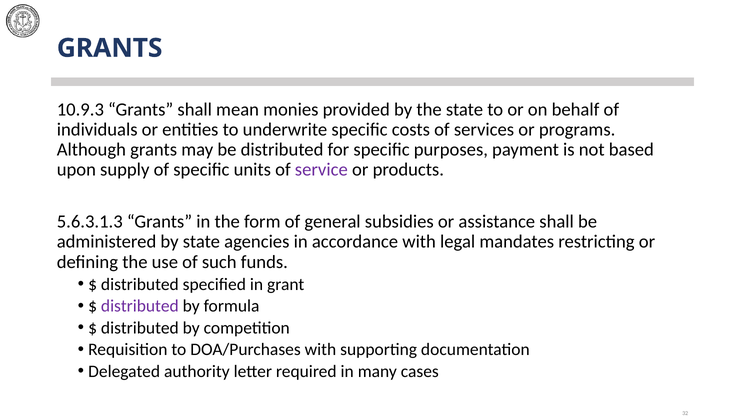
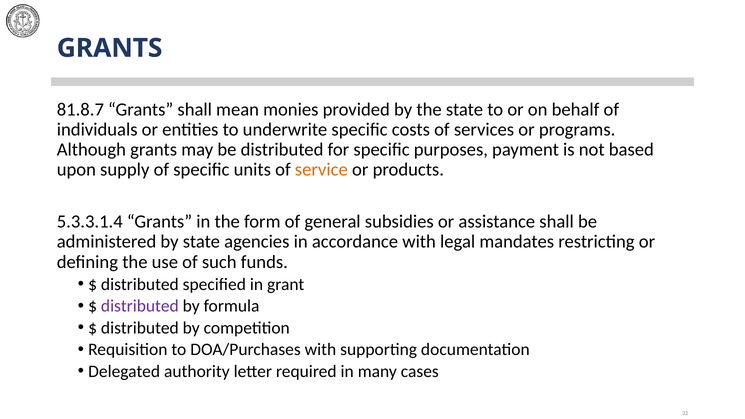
10.9.3: 10.9.3 -> 81.8.7 (80, 110)
service colour: purple -> orange (321, 170)
5.6.3.1.3: 5.6.3.1.3 -> 5.3.3.1.4 (90, 222)
